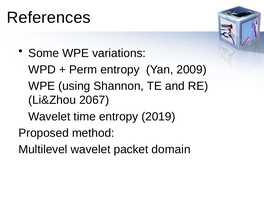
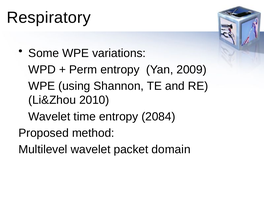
References: References -> Respiratory (49, 18)
2067: 2067 -> 2010 (94, 100)
2019: 2019 -> 2084 (158, 117)
